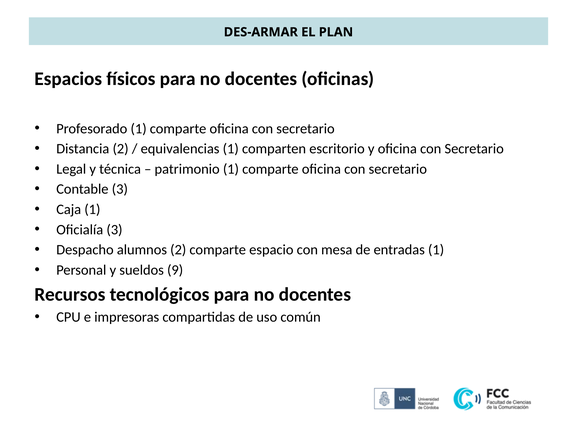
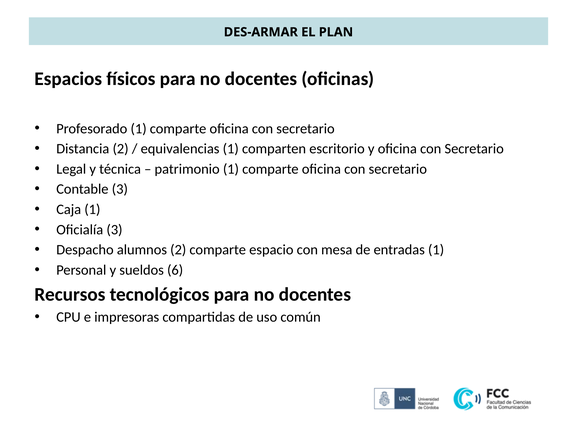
9: 9 -> 6 (175, 270)
